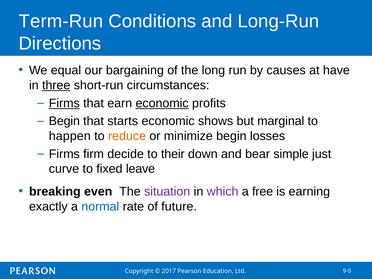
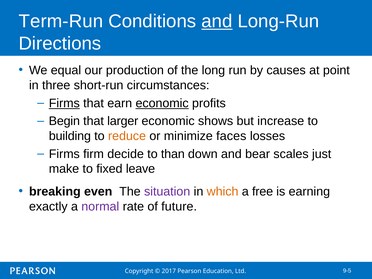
and underline: none -> present (217, 21)
bargaining: bargaining -> production (135, 70)
have: have -> point (336, 70)
three underline: present -> none (56, 85)
starts: starts -> larger (123, 121)
marginal: marginal -> increase (281, 121)
happen: happen -> building (70, 136)
minimize begin: begin -> faces (231, 136)
their: their -> than (173, 154)
simple: simple -> scales (291, 154)
curve: curve -> make (64, 169)
which colour: purple -> orange (223, 192)
normal colour: blue -> purple (100, 206)
